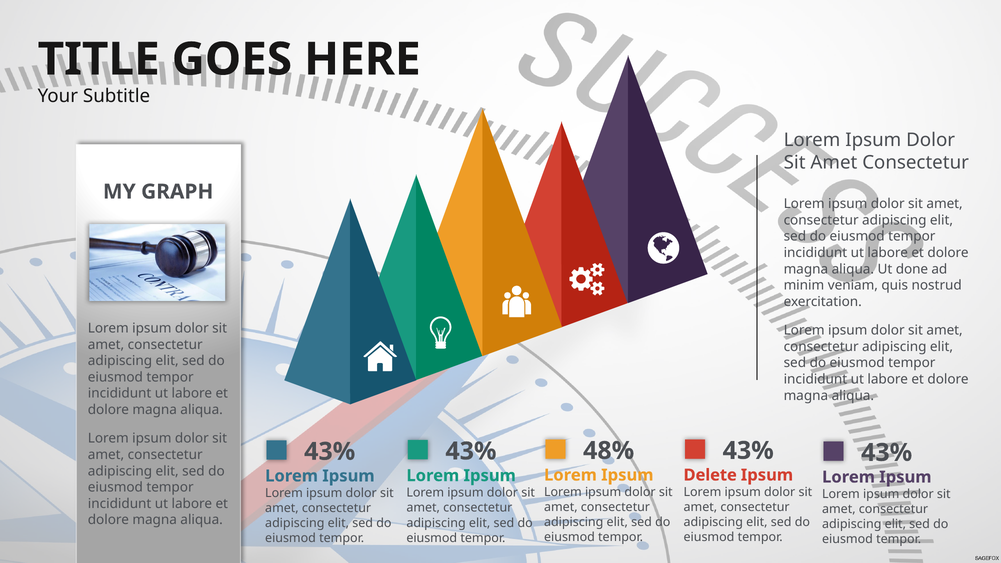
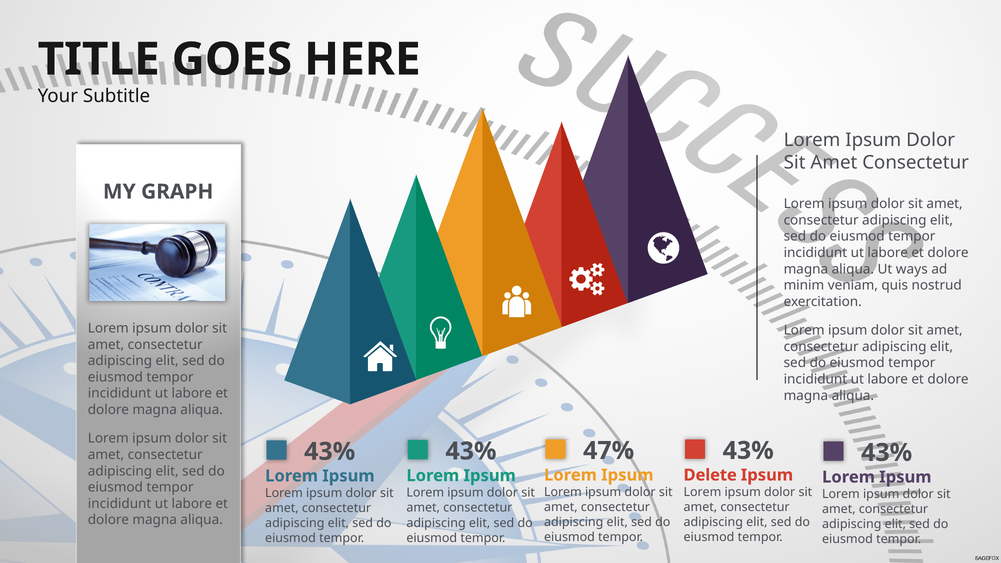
done: done -> ways (912, 269)
48%: 48% -> 47% (609, 451)
